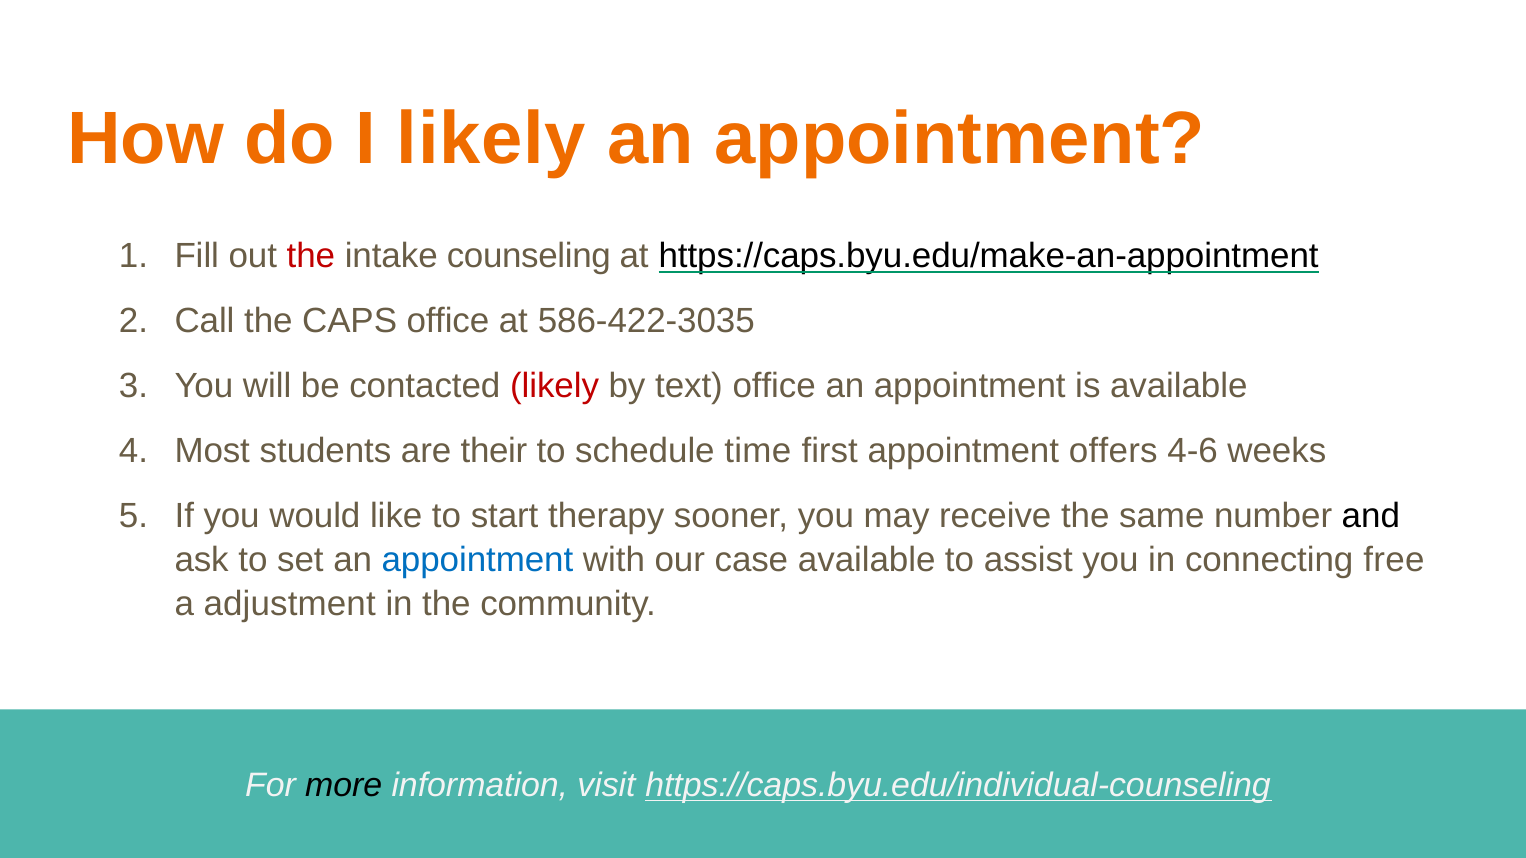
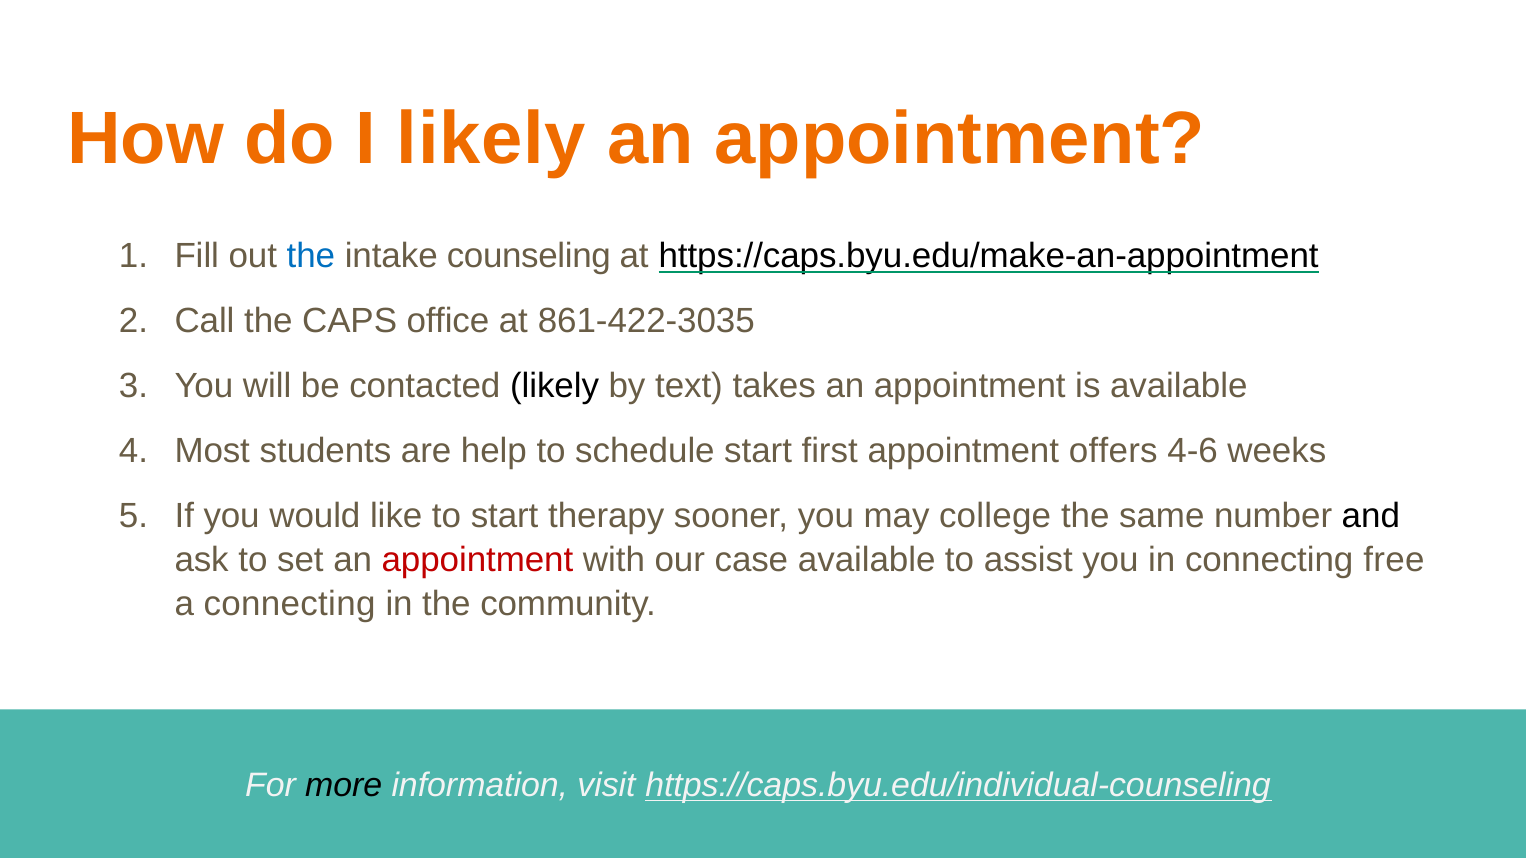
the colour: red -> blue (311, 256)
586-422-3035: 586-422-3035 -> 861-422-3035 (646, 321)
likely colour: red -> black (555, 386)
text office: office -> takes (774, 386)
their: their -> help (494, 452)
schedule time: time -> start (758, 452)
receive: receive -> college (995, 517)
appointment colour: blue -> red (477, 560)
a adjustment: adjustment -> connecting (290, 604)
